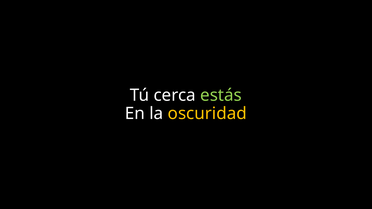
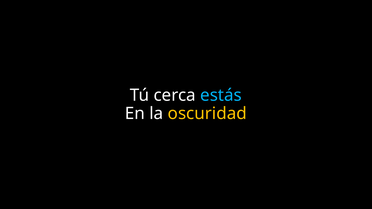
estás colour: light green -> light blue (221, 95)
